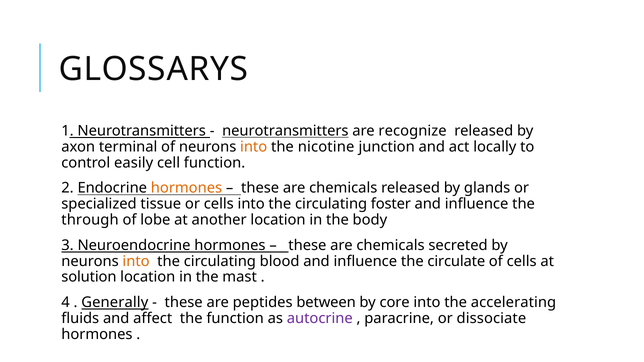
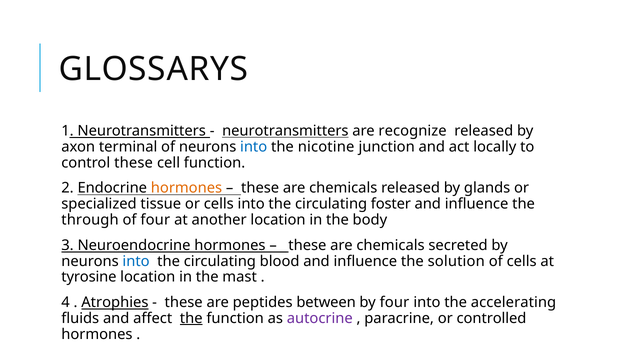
into colour: orange -> blue (254, 147)
control easily: easily -> these (134, 163)
of lobe: lobe -> four (155, 220)
into colour: orange -> blue (136, 261)
circulate: circulate -> solution (456, 261)
solution: solution -> tyrosine (89, 277)
Generally: Generally -> Atrophies (115, 303)
by core: core -> four (394, 303)
the underline: none -> present (191, 319)
dissociate: dissociate -> controlled (492, 319)
